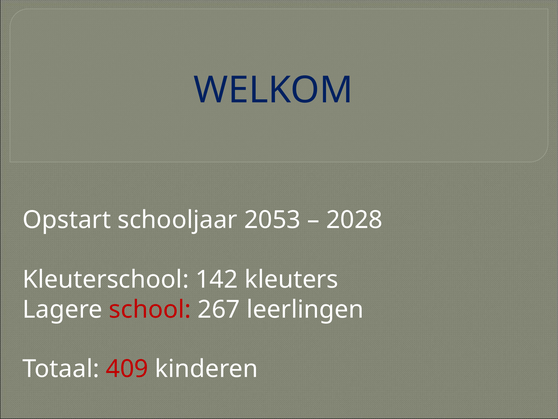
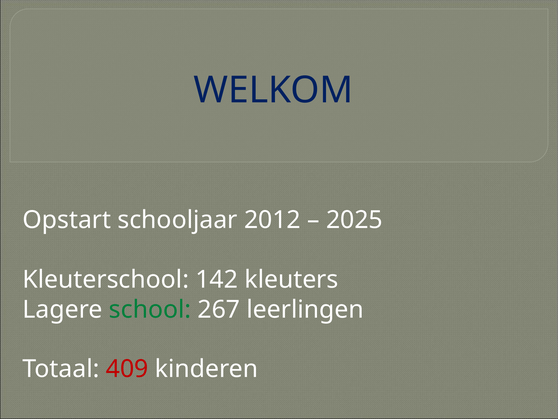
2053: 2053 -> 2012 (272, 220)
2028: 2028 -> 2025 (354, 220)
school colour: red -> green (150, 309)
